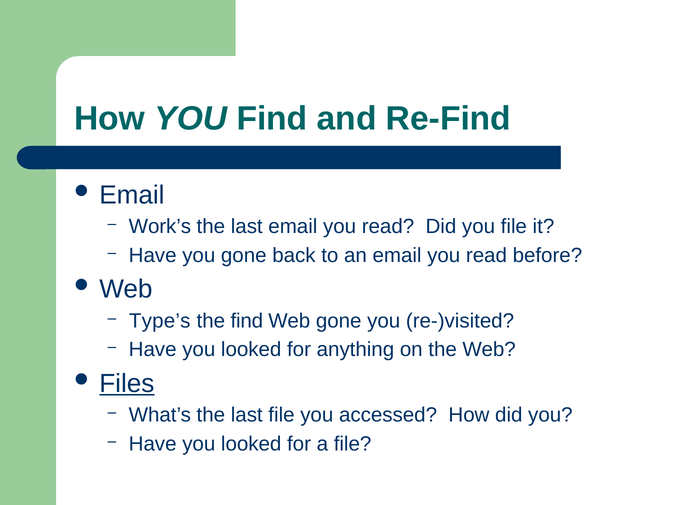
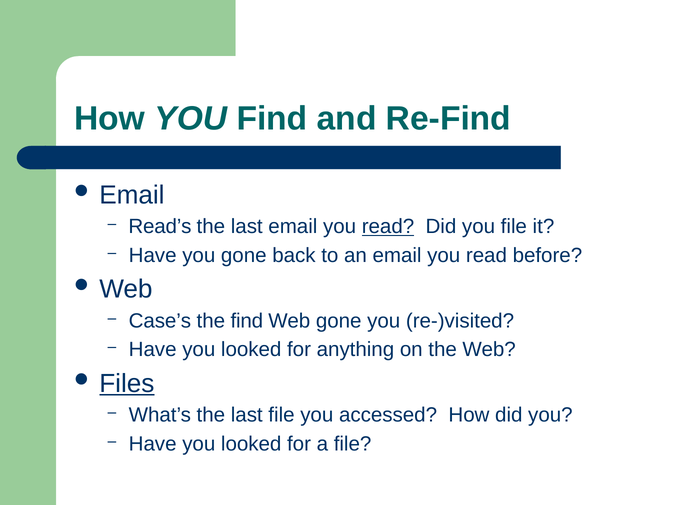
Work’s: Work’s -> Read’s (160, 227)
read underline: none -> present (388, 227)
Type’s: Type’s -> Case’s (160, 321)
